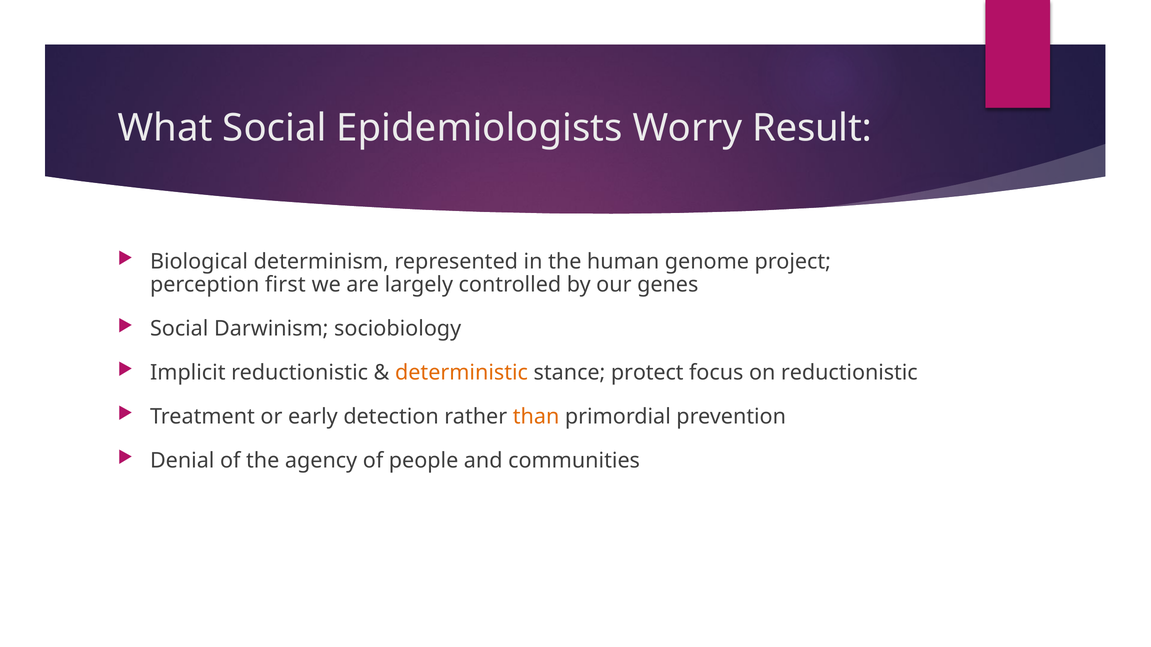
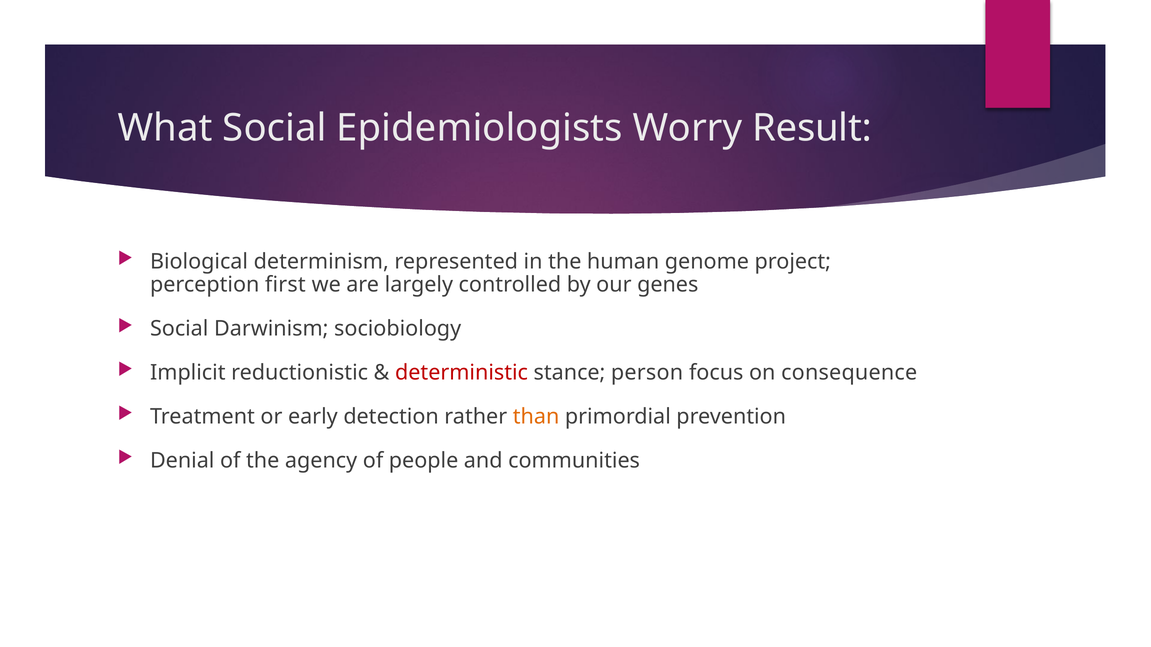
deterministic colour: orange -> red (462, 373)
protect: protect -> person (647, 373)
on reductionistic: reductionistic -> consequence (849, 373)
